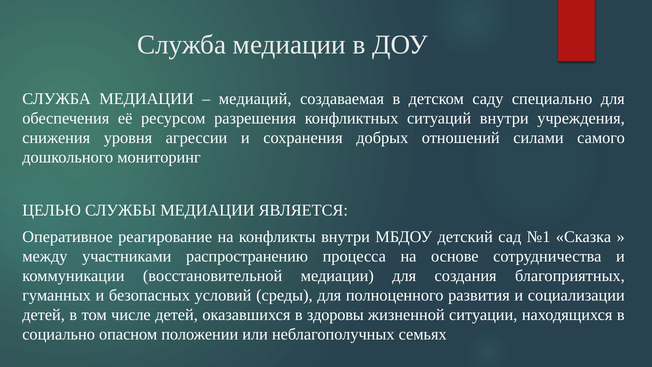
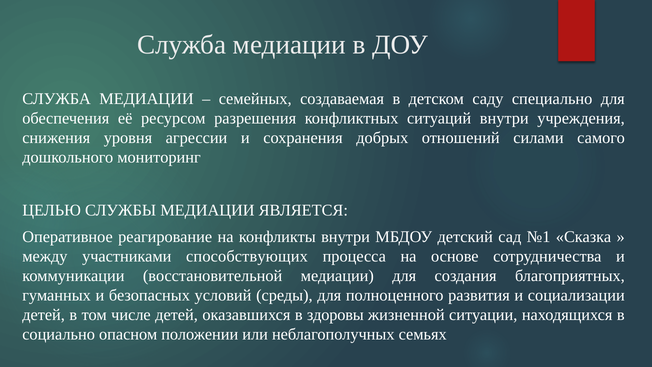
медиаций: медиаций -> семейных (255, 99)
распространению: распространению -> способствующих (247, 256)
